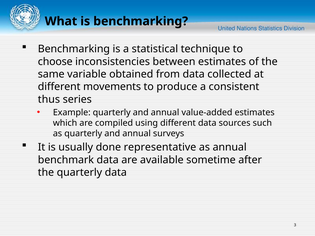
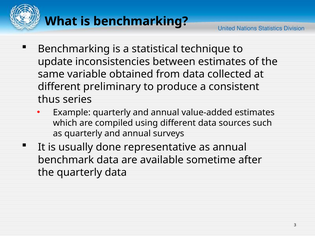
choose: choose -> update (55, 62)
movements: movements -> preliminary (112, 87)
